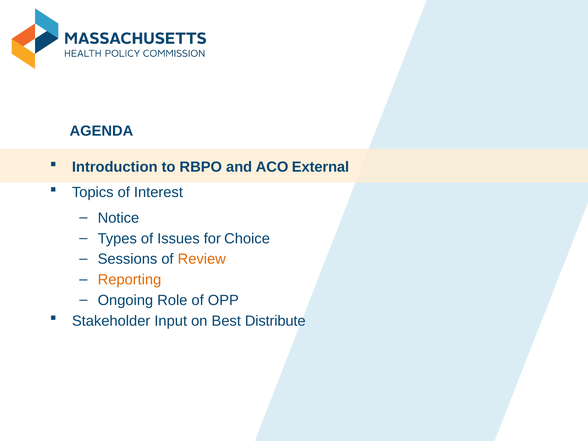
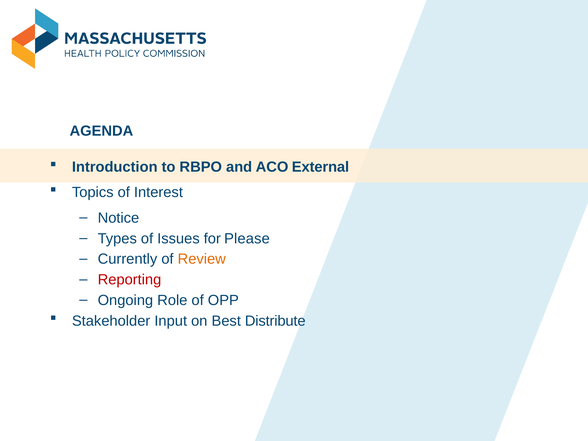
Choice: Choice -> Please (247, 238)
Sessions: Sessions -> Currently (127, 259)
Reporting colour: orange -> red (129, 280)
